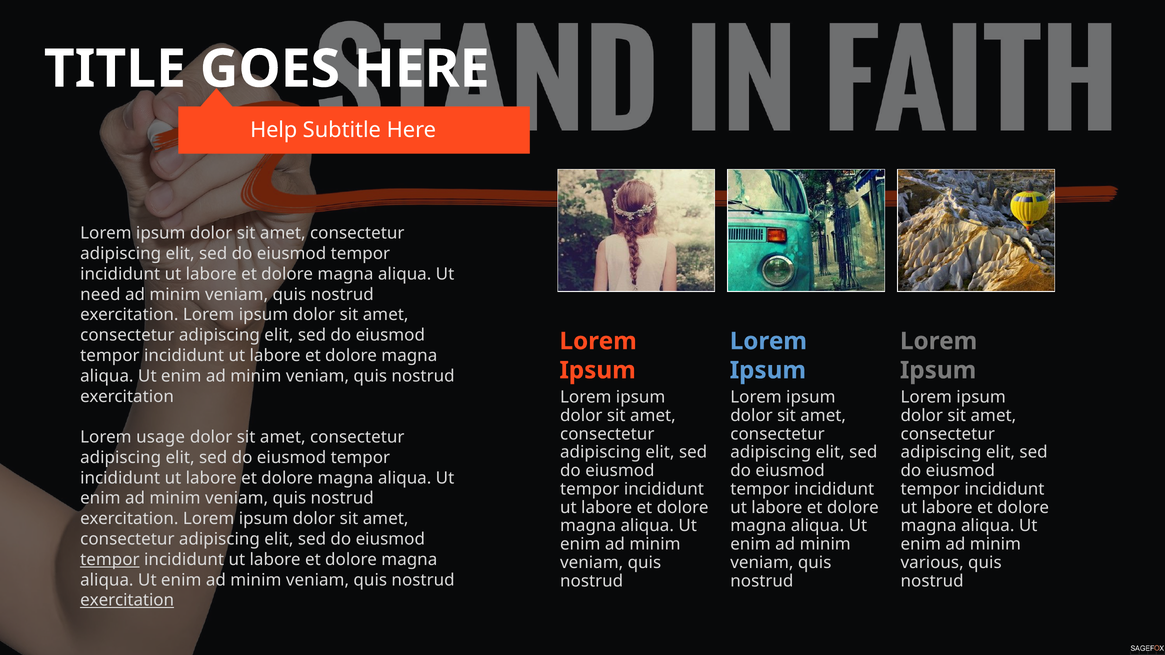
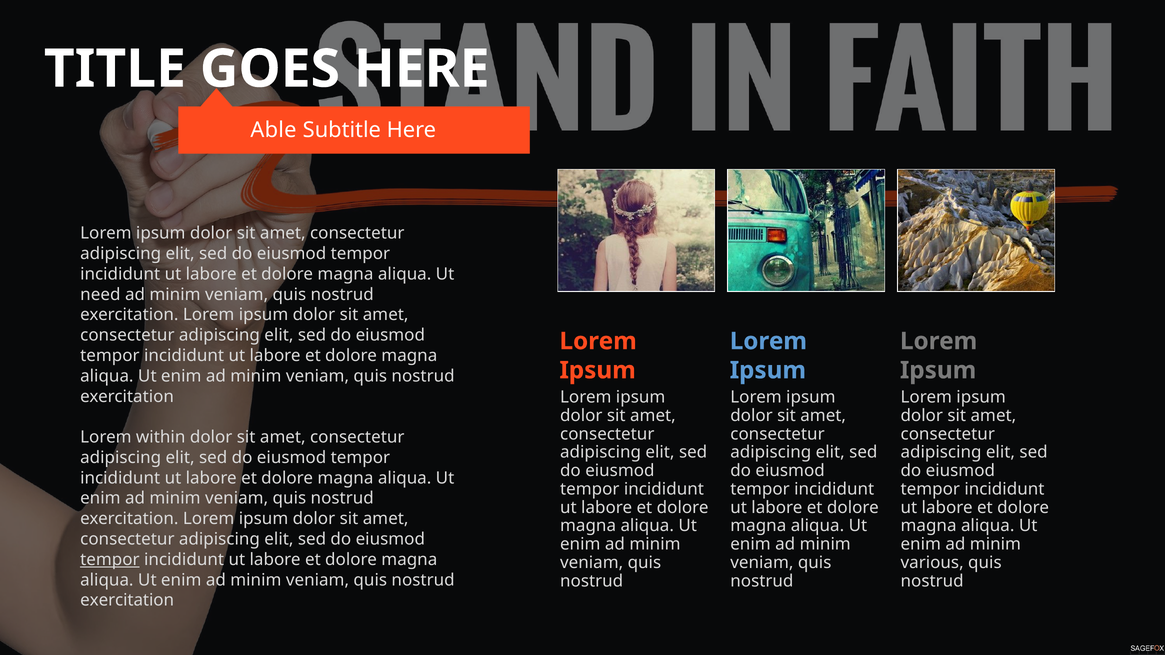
Help: Help -> Able (273, 130)
usage: usage -> within (161, 437)
exercitation underline: present -> none (127, 601)
